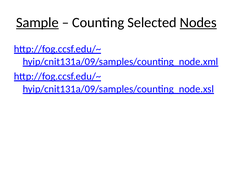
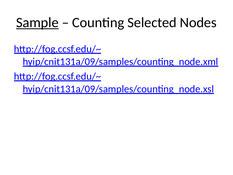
Nodes underline: present -> none (198, 23)
